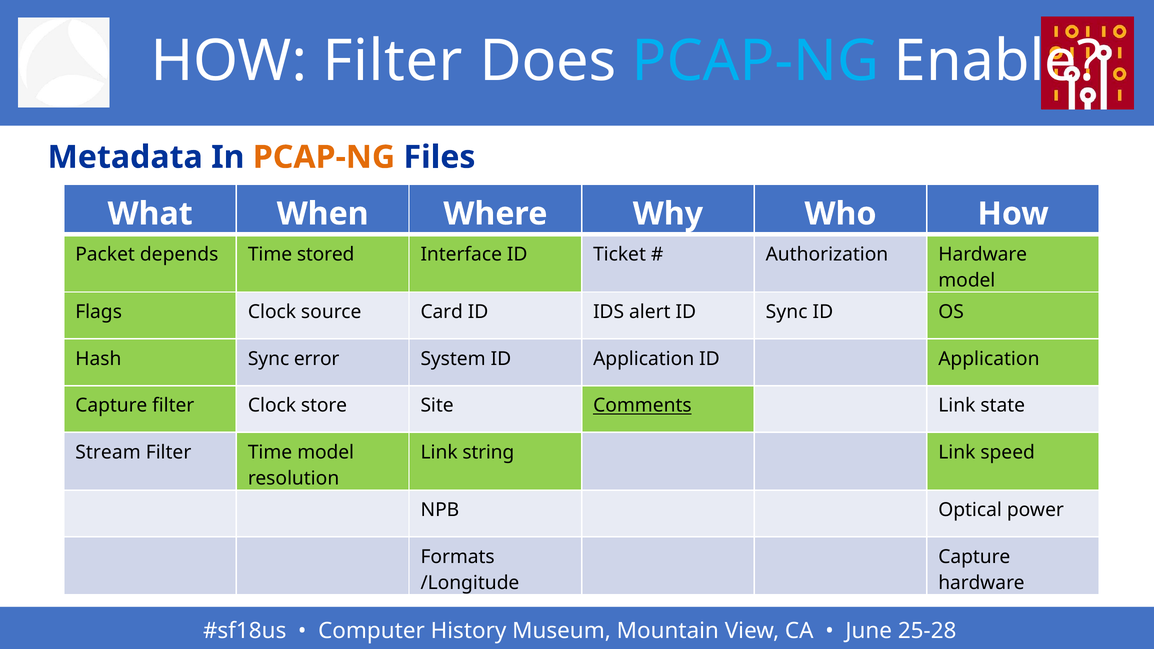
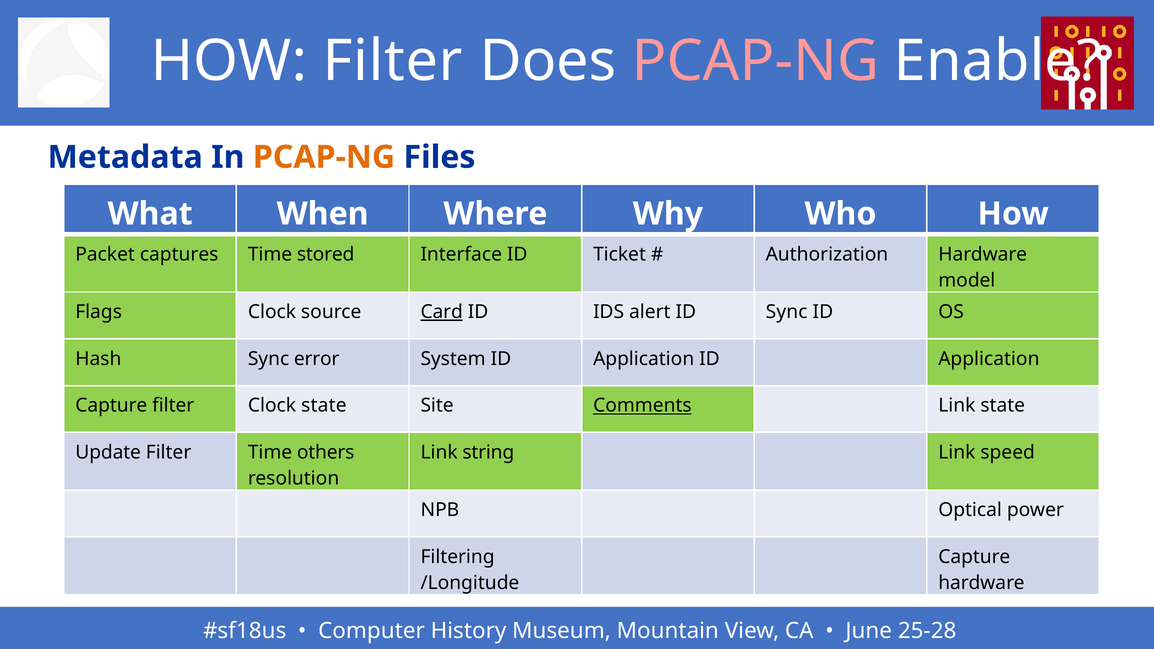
PCAP-NG colour: light blue -> pink (755, 61)
depends: depends -> captures (179, 254)
Card underline: none -> present (442, 312)
Clock store: store -> state (324, 406)
Stream: Stream -> Update (108, 452)
Time model: model -> others (326, 452)
Formats: Formats -> Filtering (458, 557)
